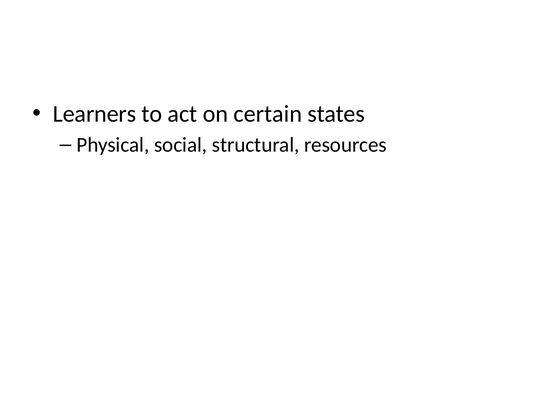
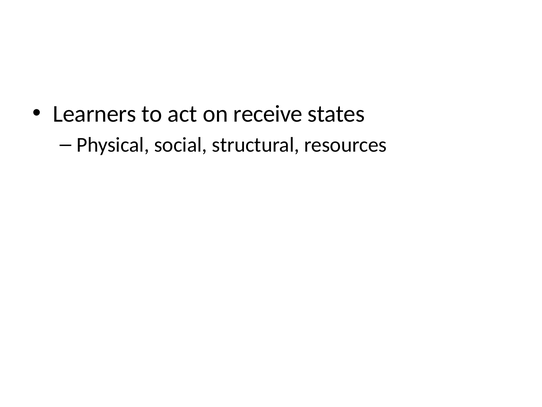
certain: certain -> receive (268, 114)
